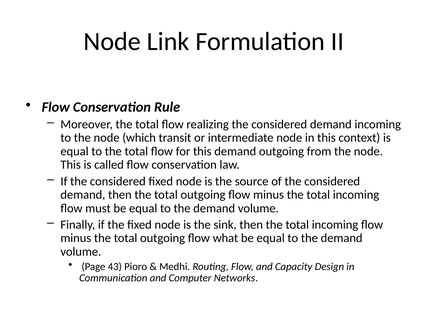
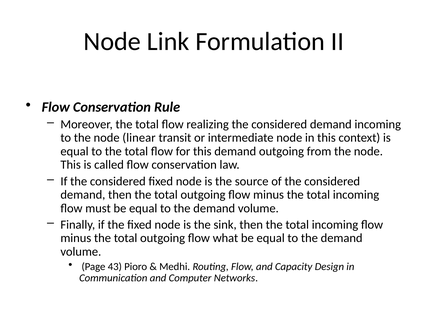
which: which -> linear (139, 138)
